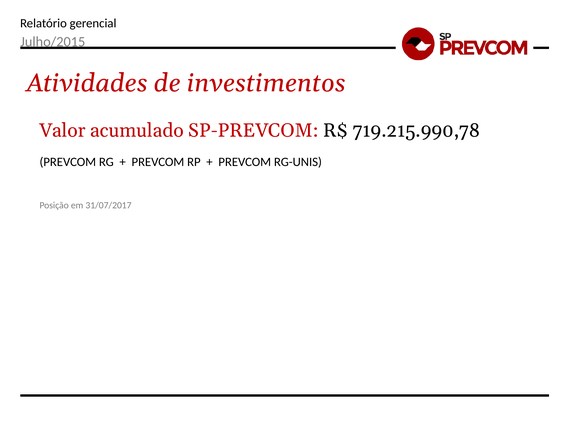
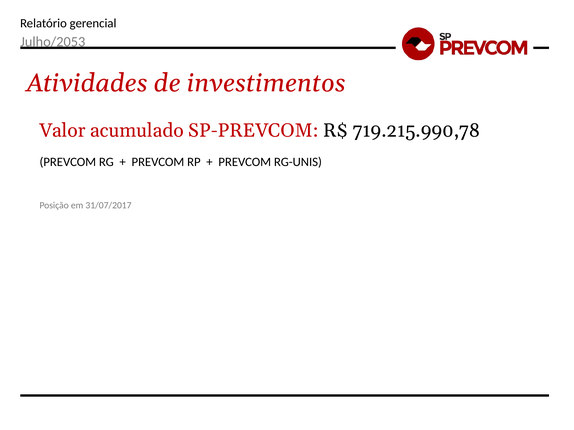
Julho/2015: Julho/2015 -> Julho/2053 (53, 42)
